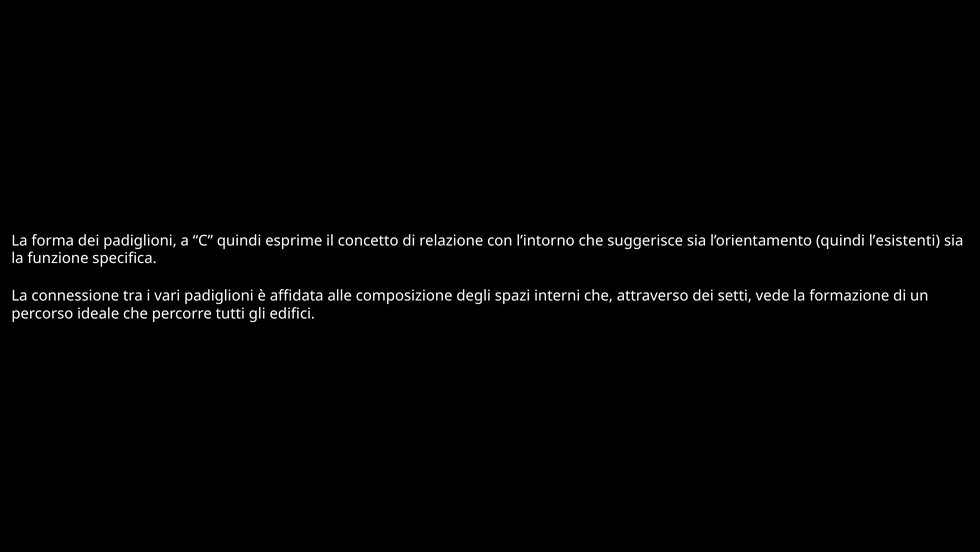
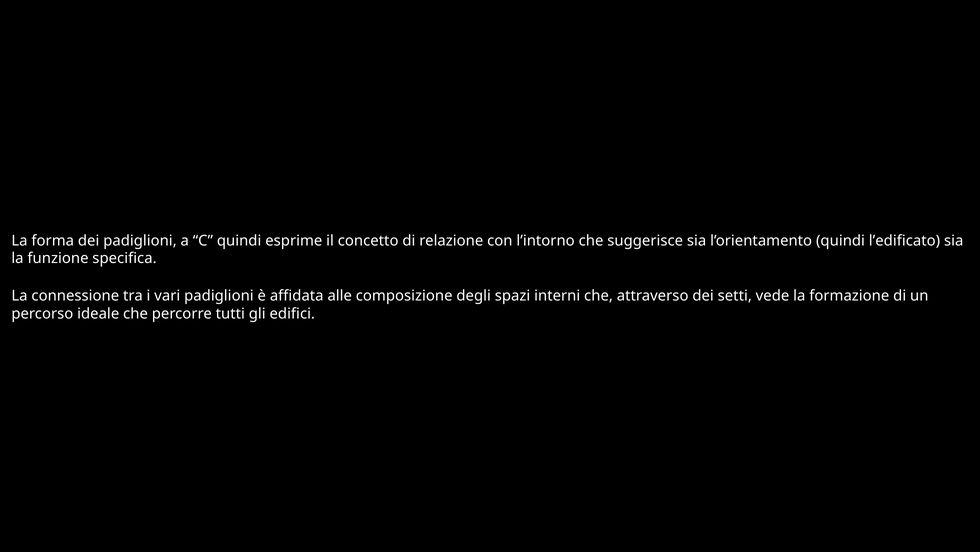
l’esistenti: l’esistenti -> l’edificato (905, 240)
